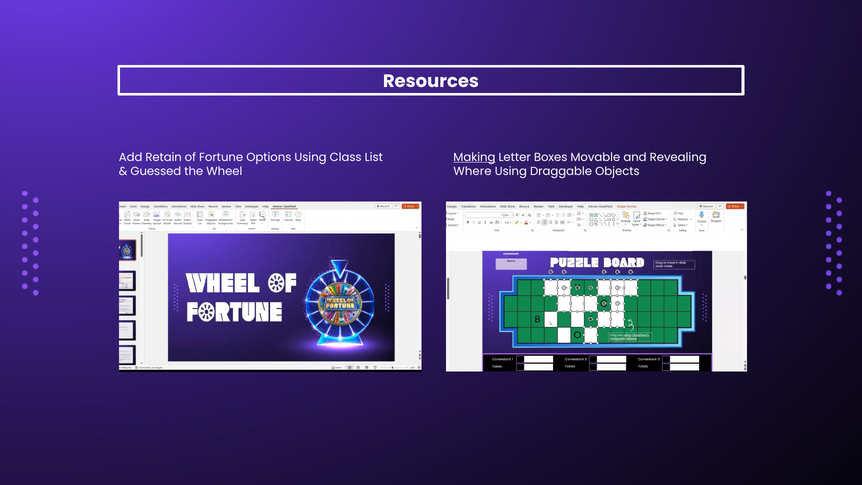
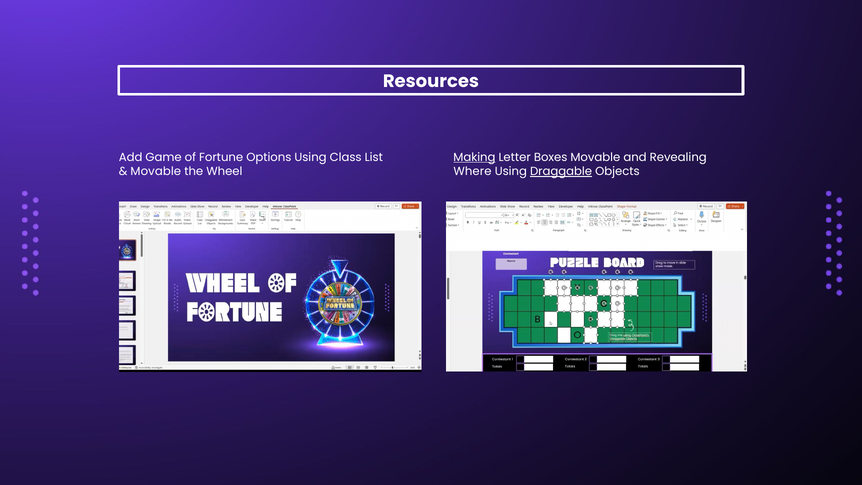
Retain: Retain -> Game (164, 157)
Guessed: Guessed -> Movable (156, 171)
Draggable underline: none -> present (561, 171)
